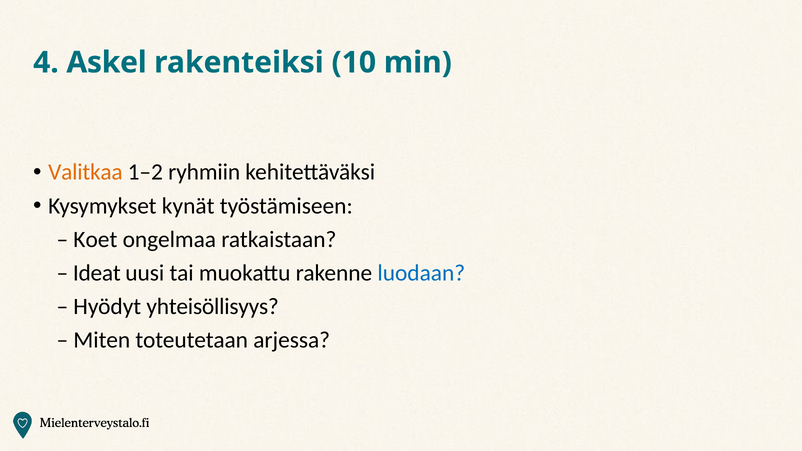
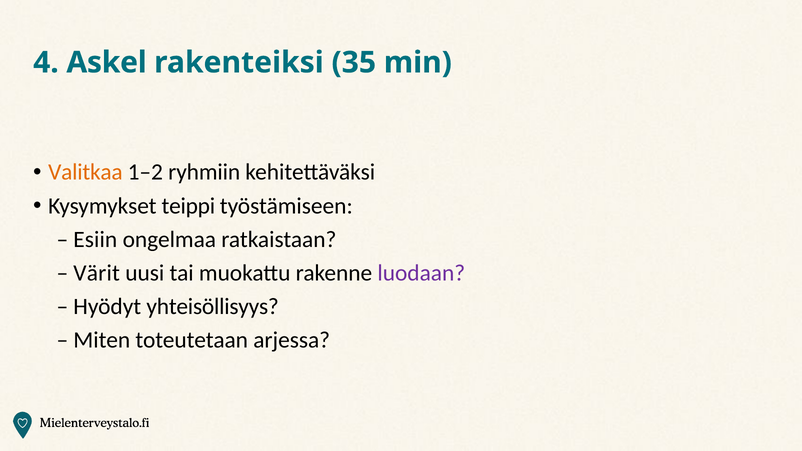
10: 10 -> 35 (354, 63)
kynät: kynät -> teippi (188, 206)
Koet: Koet -> Esiin (95, 239)
Ideat: Ideat -> Värit (97, 273)
luodaan colour: blue -> purple (421, 273)
